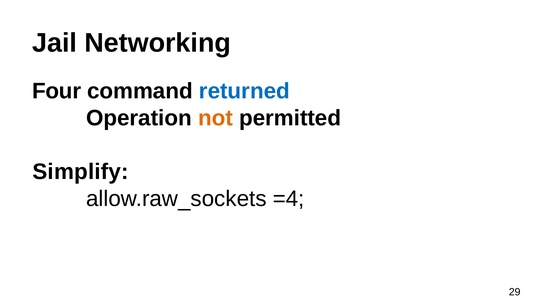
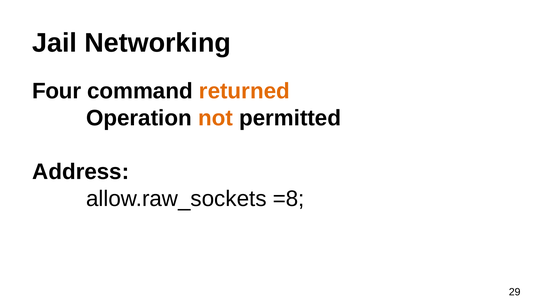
returned colour: blue -> orange (244, 91)
Simplify: Simplify -> Address (81, 172)
=4: =4 -> =8 (289, 199)
